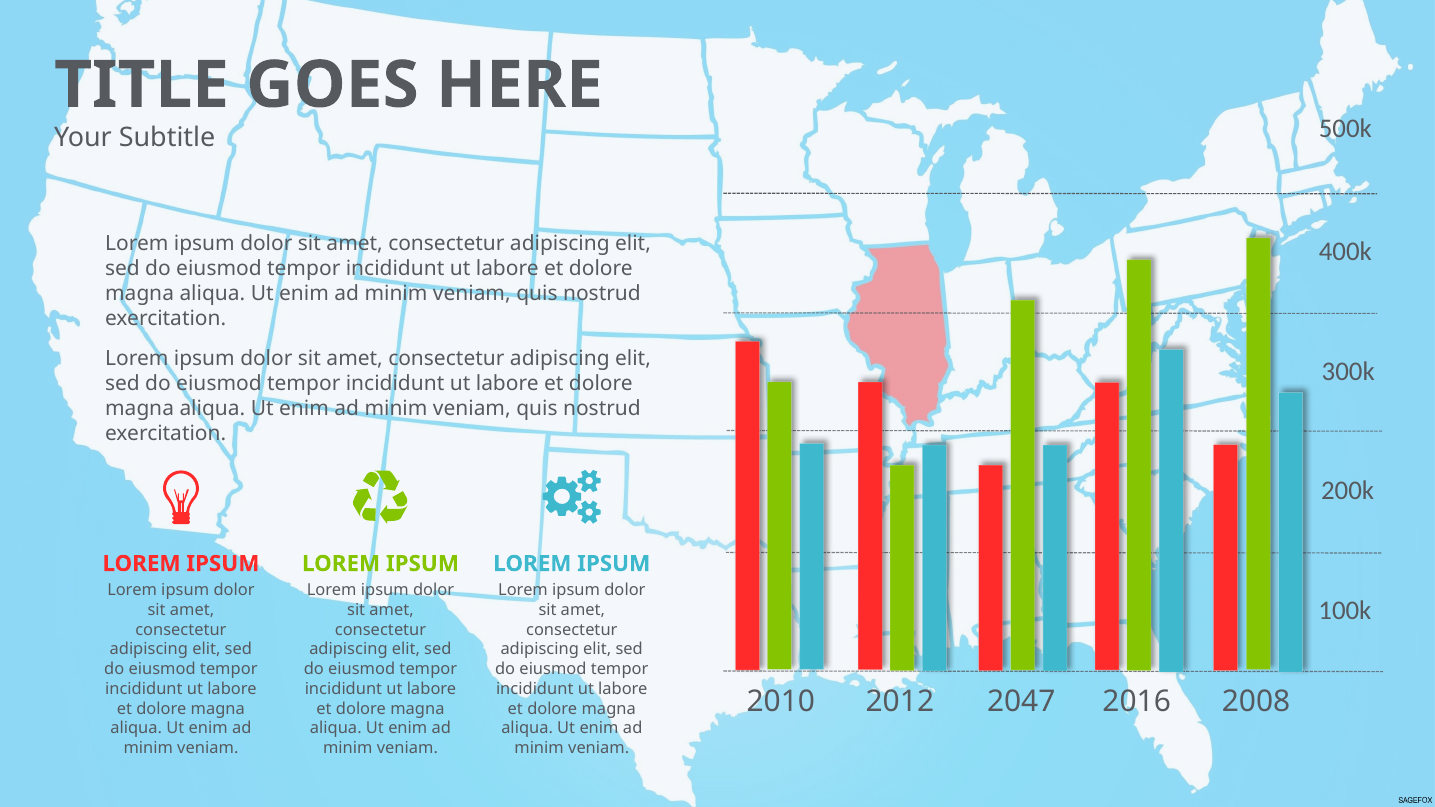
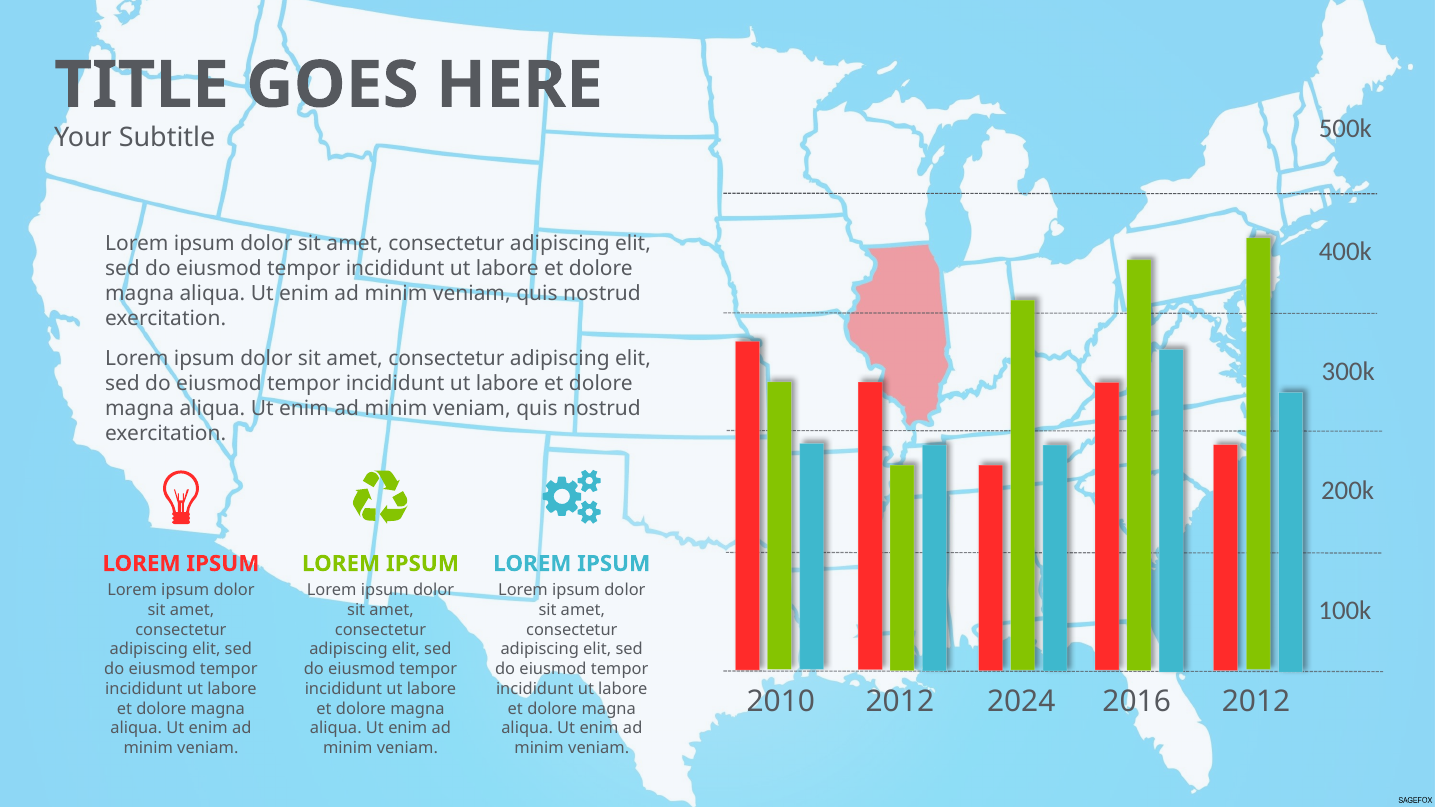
2047: 2047 -> 2024 (1021, 702)
2016 2008: 2008 -> 2012 (1256, 702)
